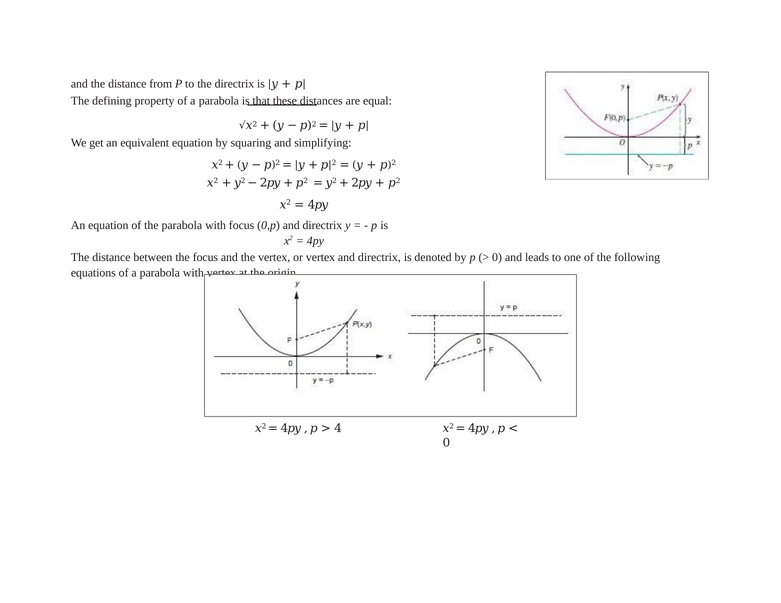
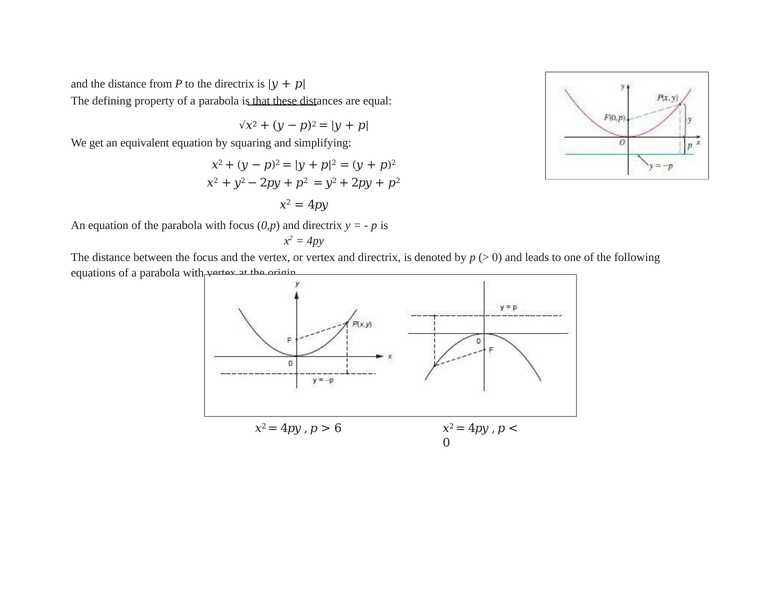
4: 4 -> 6 (338, 429)
